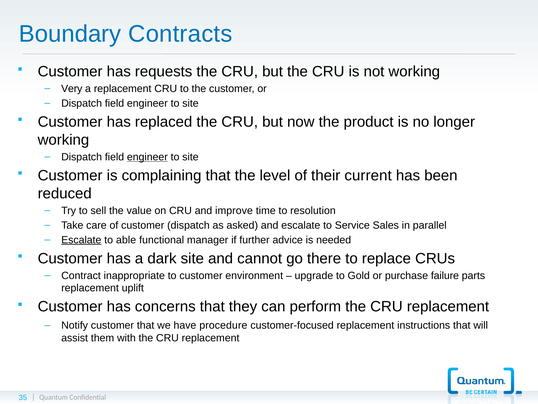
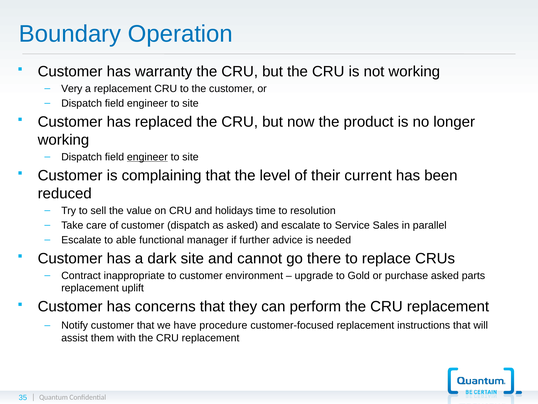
Contracts: Contracts -> Operation (180, 34)
requests: requests -> warranty (164, 72)
improve: improve -> holidays (234, 210)
Escalate underline: present -> none (81, 240)
purchase failure: failure -> asked (445, 275)
